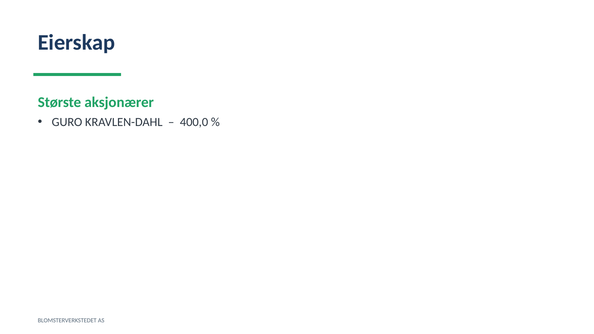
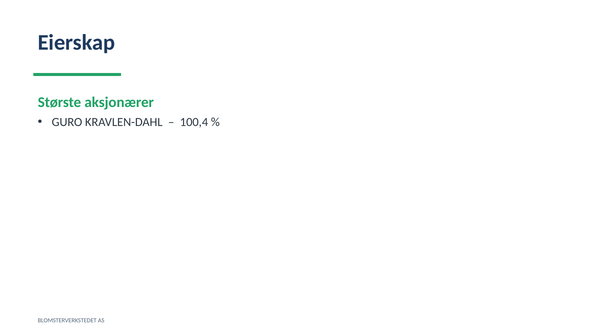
400,0: 400,0 -> 100,4 (194, 122)
